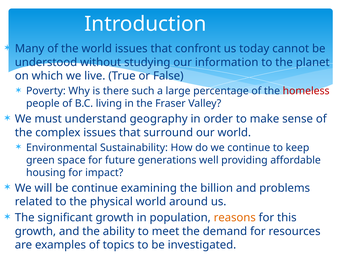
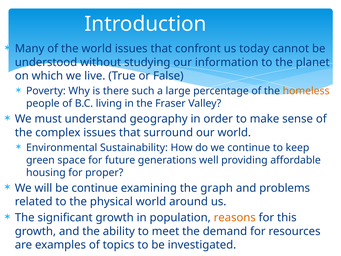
homeless colour: red -> orange (306, 91)
impact: impact -> proper (104, 172)
billion: billion -> graph (217, 188)
